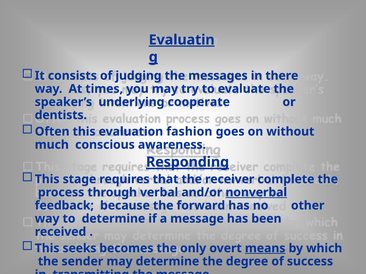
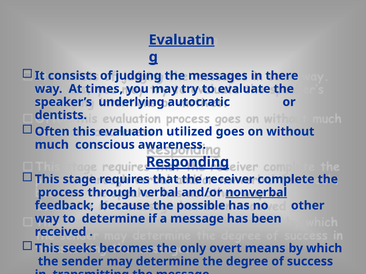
cooperate: cooperate -> autocratic (199, 102)
fashion: fashion -> utilized (189, 132)
forward: forward -> possible (201, 206)
means underline: present -> none (265, 249)
